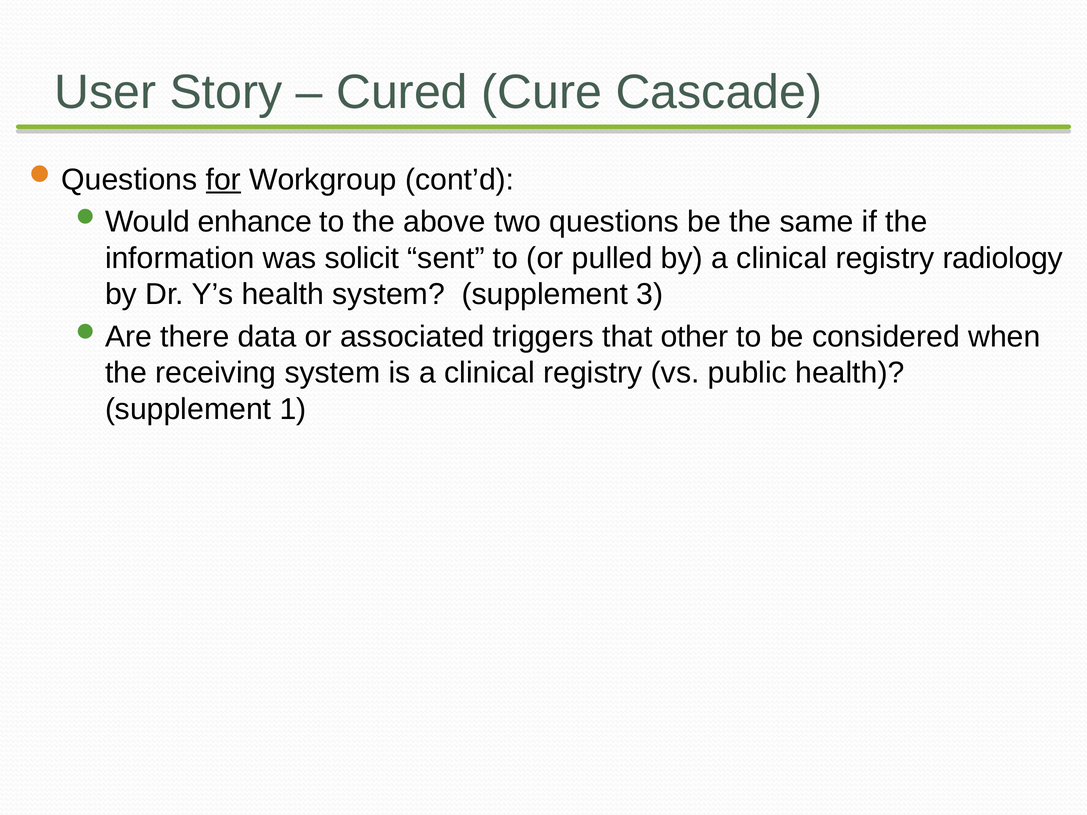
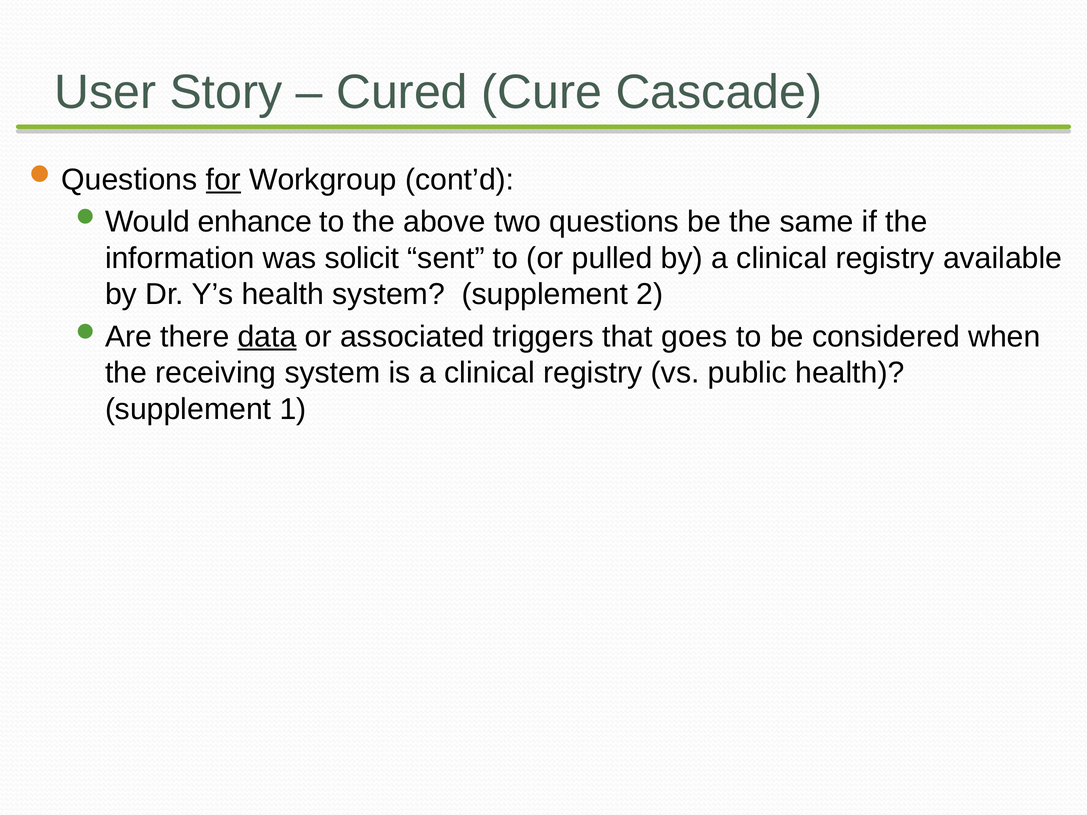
radiology: radiology -> available (1003, 258)
3: 3 -> 2 (650, 294)
data underline: none -> present (267, 337)
other: other -> goes (694, 337)
